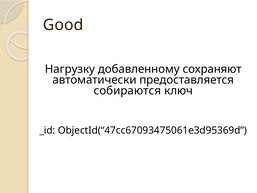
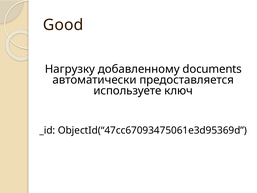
сохраняют: сохраняют -> documents (212, 69)
собираются: собираются -> используете (128, 91)
